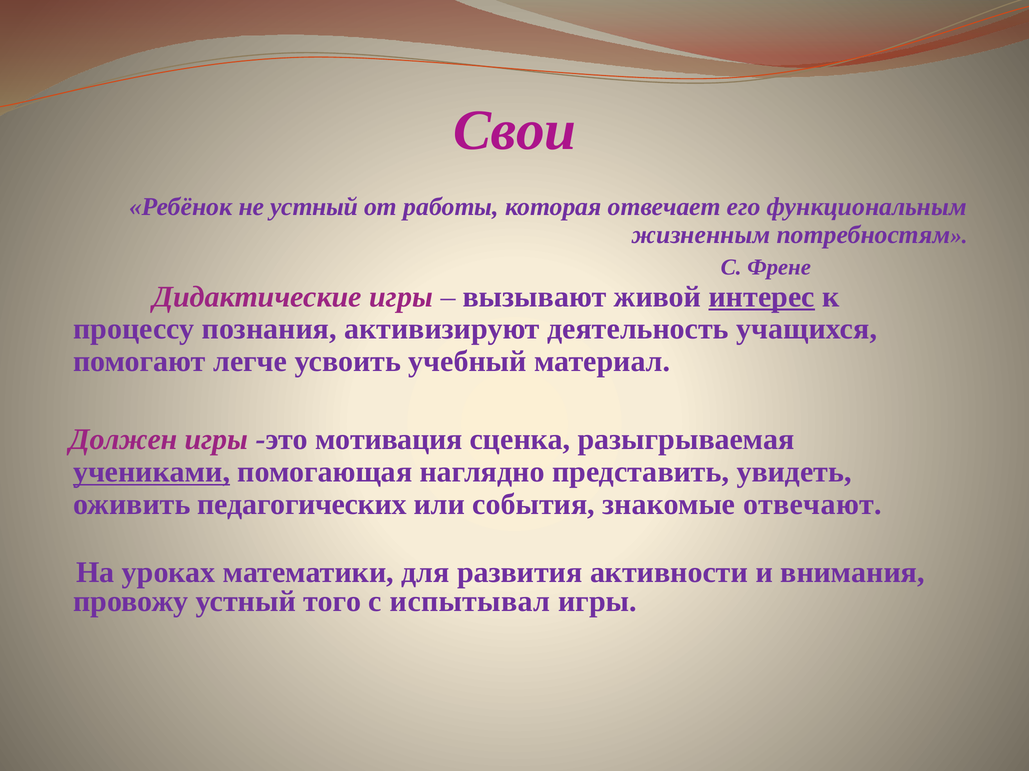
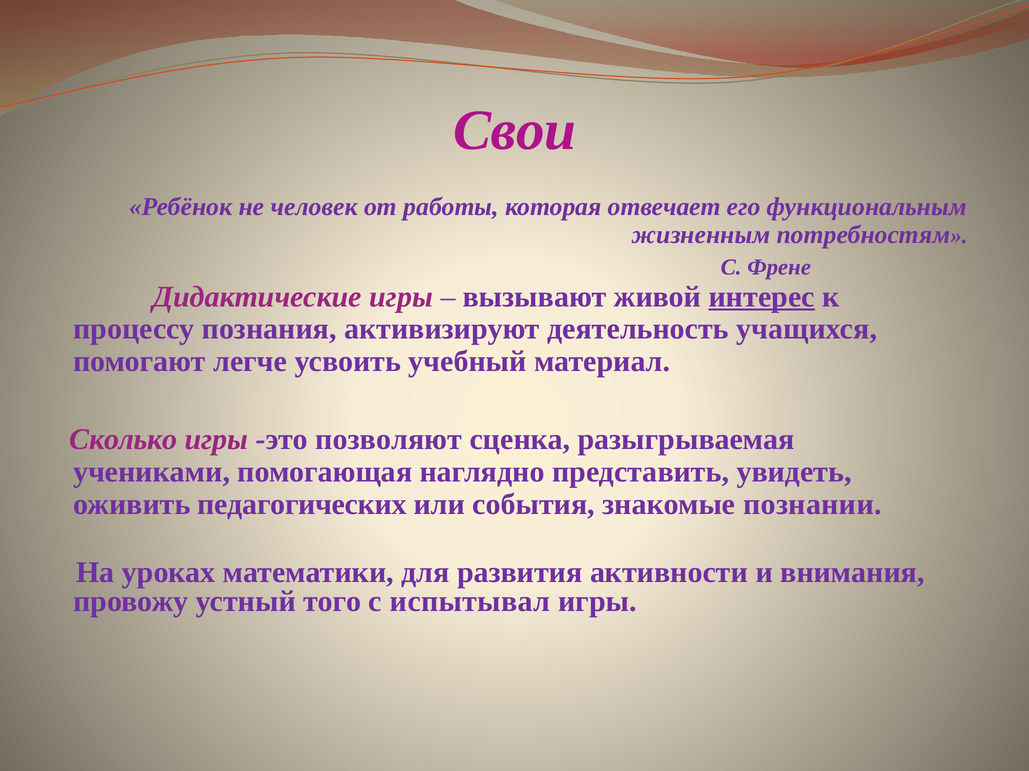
не устный: устный -> человек (314, 207)
Должен: Должен -> Сколько (123, 440)
мотивация: мотивация -> позволяют (389, 440)
учениками underline: present -> none (152, 472)
отвечают: отвечают -> познании (812, 505)
